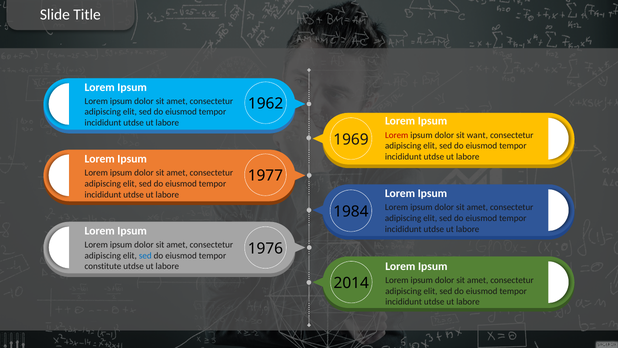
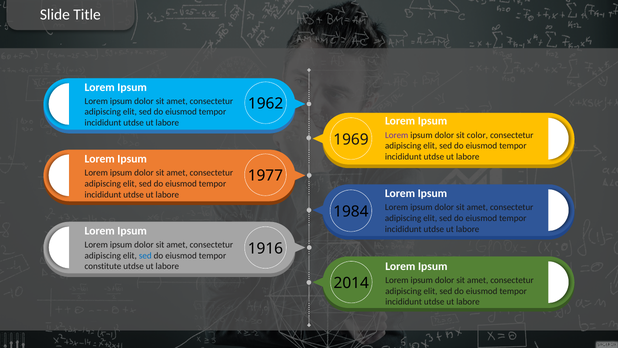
Lorem colour: red -> purple (397, 135)
want: want -> color (477, 135)
1976: 1976 -> 1916 (265, 248)
